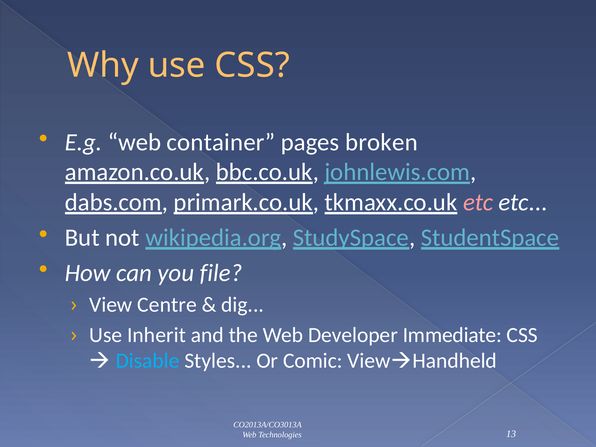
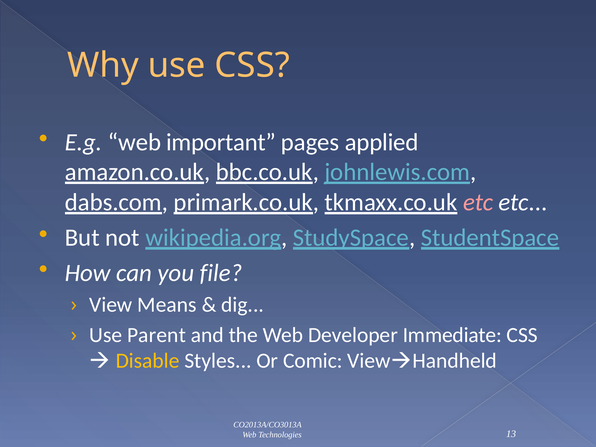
container: container -> important (221, 142)
broken: broken -> applied (382, 142)
Centre: Centre -> Means (167, 305)
Inherit: Inherit -> Parent (156, 335)
Disable colour: light blue -> yellow (148, 361)
